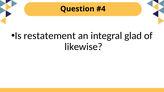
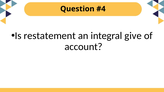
glad: glad -> give (133, 36)
likewise: likewise -> account (84, 47)
